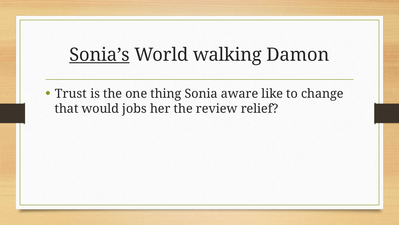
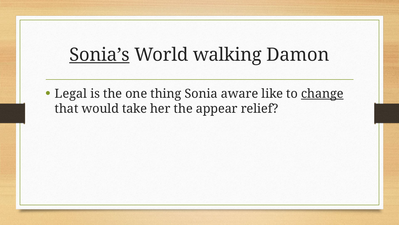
Trust: Trust -> Legal (71, 94)
change underline: none -> present (322, 94)
jobs: jobs -> take (135, 108)
review: review -> appear (217, 108)
